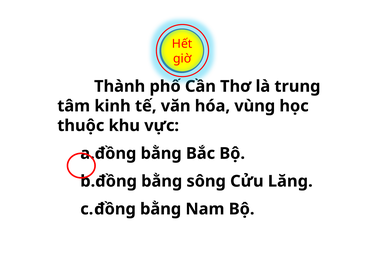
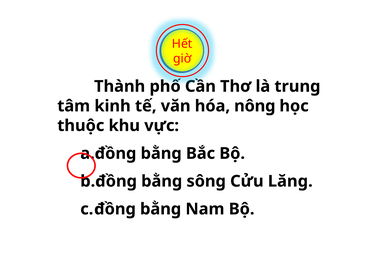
vùng: vùng -> nông (255, 106)
